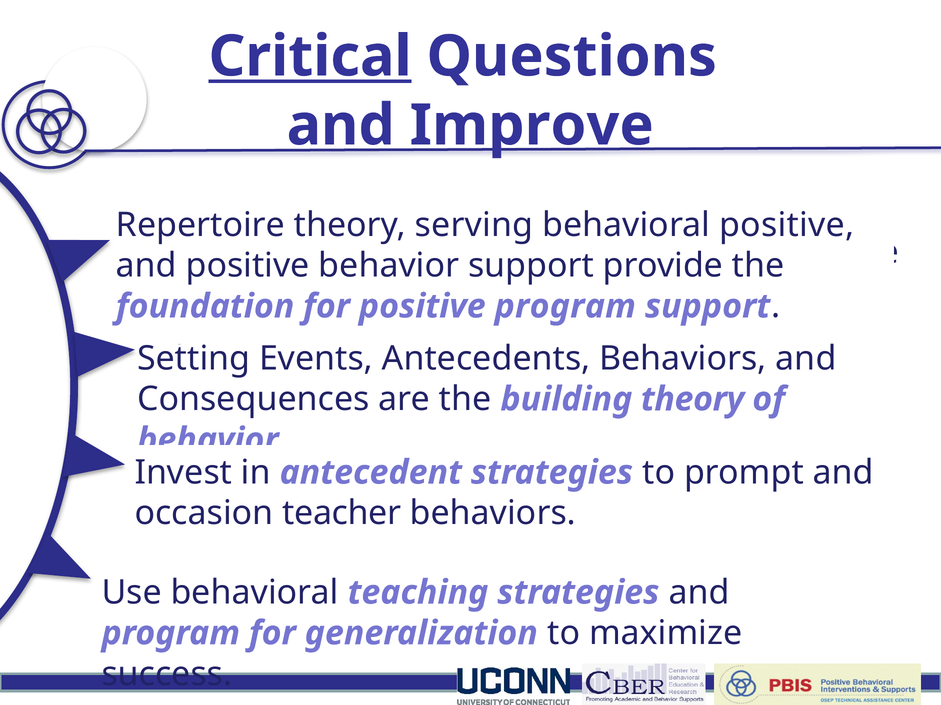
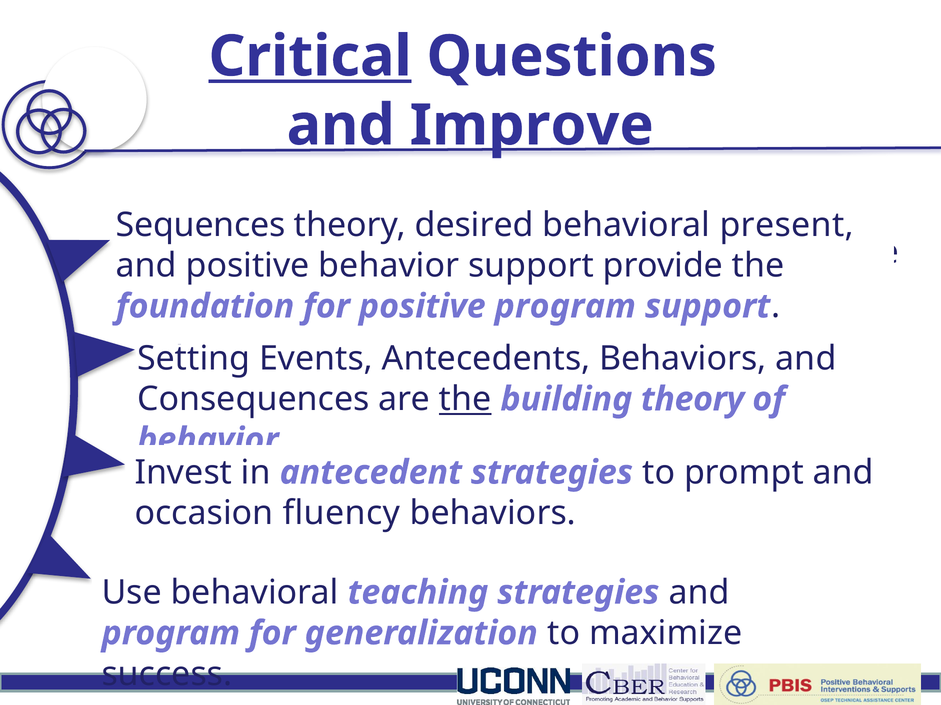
Repertoire: Repertoire -> Sequences (201, 225)
serving: serving -> desired (474, 225)
behavioral positive: positive -> present (787, 225)
the underline: none -> present (465, 400)
teacher: teacher -> fluency (341, 514)
